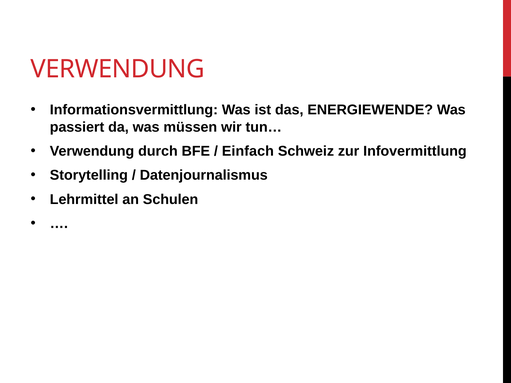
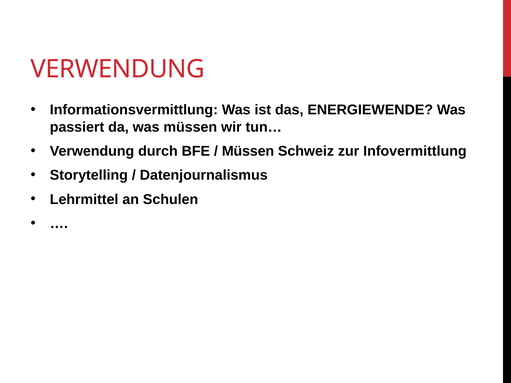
Einfach: Einfach -> Müssen (248, 151)
